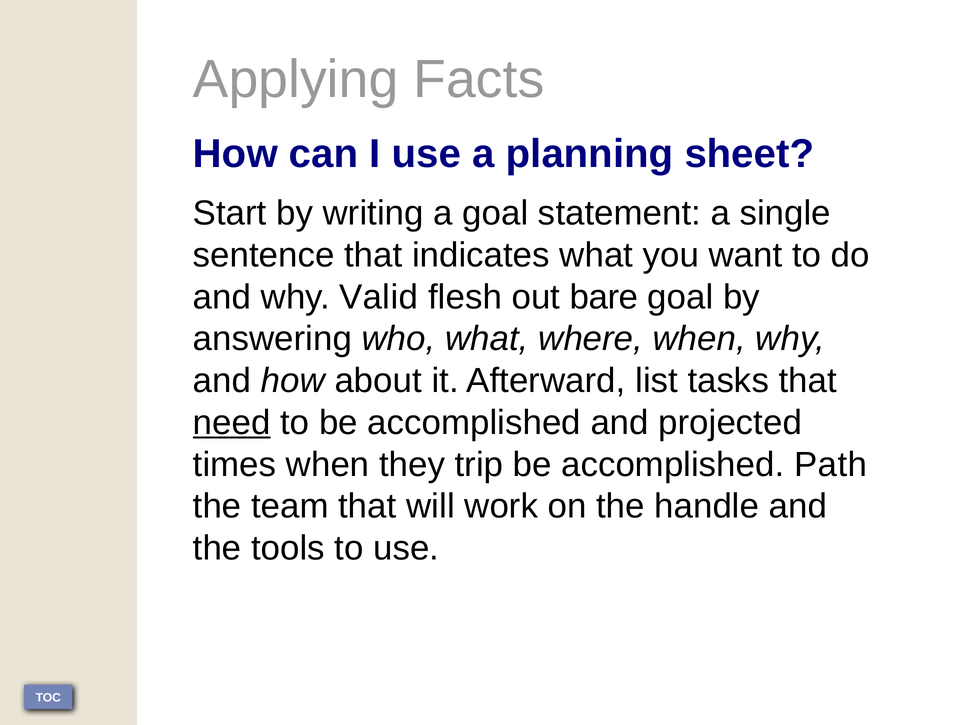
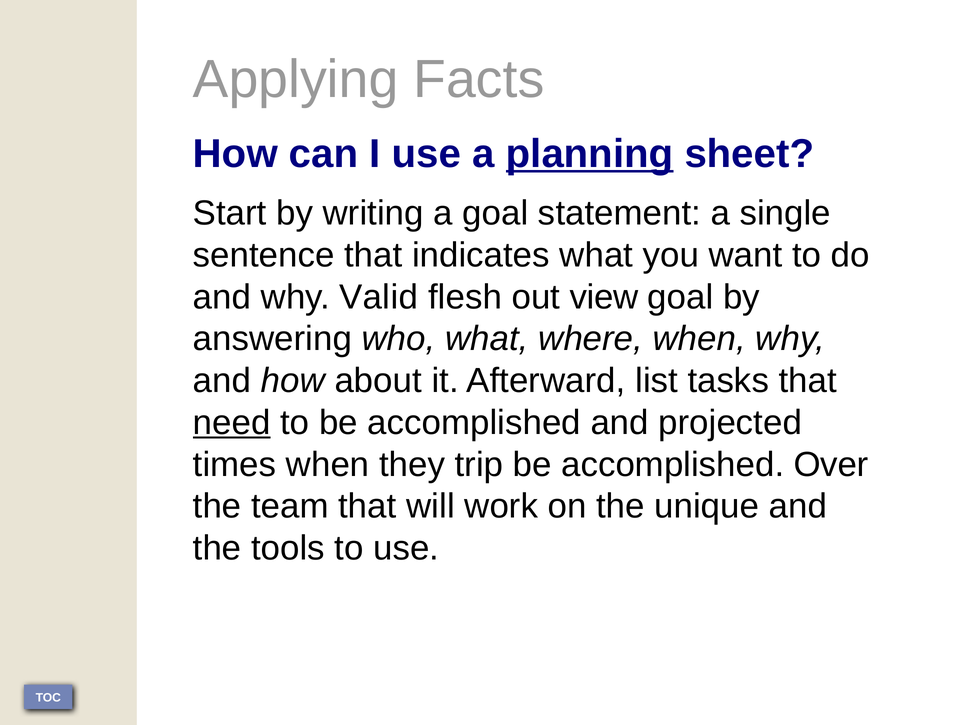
planning underline: none -> present (590, 154)
bare: bare -> view (604, 297)
Path: Path -> Over (831, 464)
handle: handle -> unique (707, 506)
